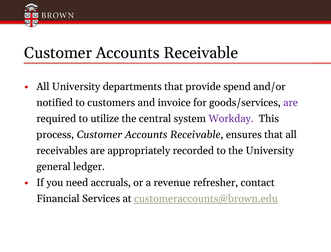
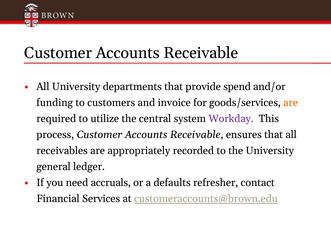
notified: notified -> funding (55, 103)
are colour: purple -> orange (291, 103)
revenue: revenue -> defaults (172, 183)
